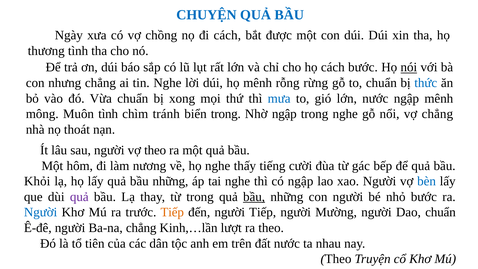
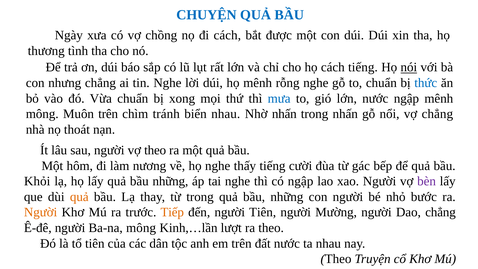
cách bước: bước -> tiếng (363, 67)
rỗng rừng: rừng -> nghe (316, 83)
Muôn tình: tình -> trên (108, 114)
biển trong: trong -> nhau (226, 114)
Nhờ ngập: ngập -> nhấn (284, 114)
trong nghe: nghe -> nhấn (345, 114)
bèn colour: blue -> purple (427, 181)
quả colour: purple -> orange (79, 197)
bầu underline: present -> none (254, 197)
Người colour: blue -> orange (41, 212)
người Tiếp: Tiếp -> Tiên (263, 212)
Dao chuẩn: chuẩn -> chẳng (440, 212)
Ba-na chẳng: chẳng -> mông (141, 228)
